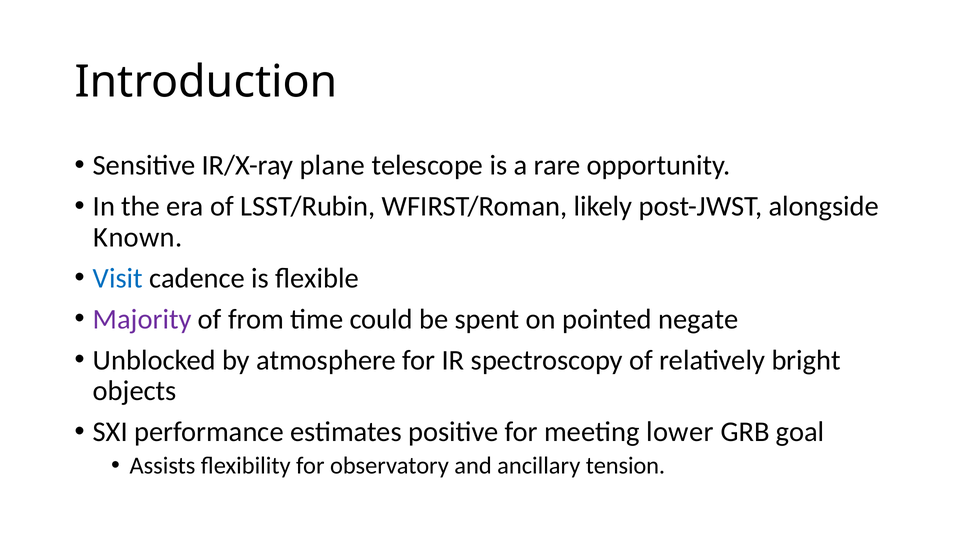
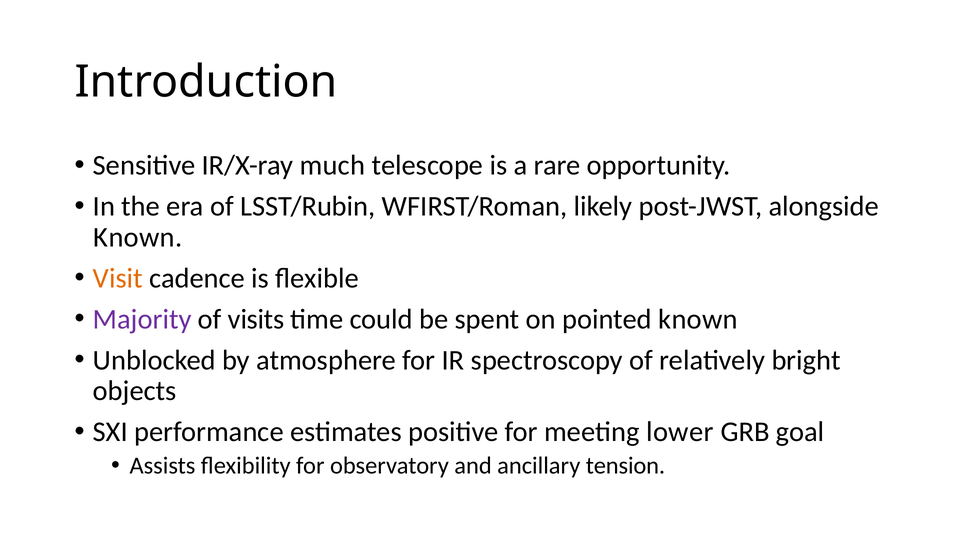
plane: plane -> much (332, 165)
Visit colour: blue -> orange (118, 278)
from: from -> visits (256, 319)
pointed negate: negate -> known (698, 319)
